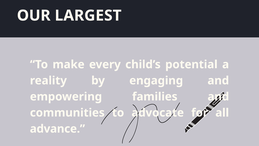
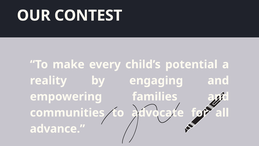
LARGEST: LARGEST -> CONTEST (88, 15)
